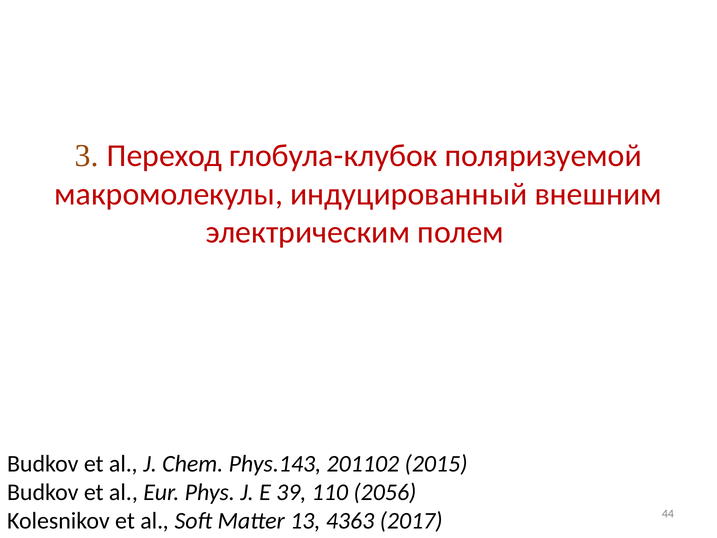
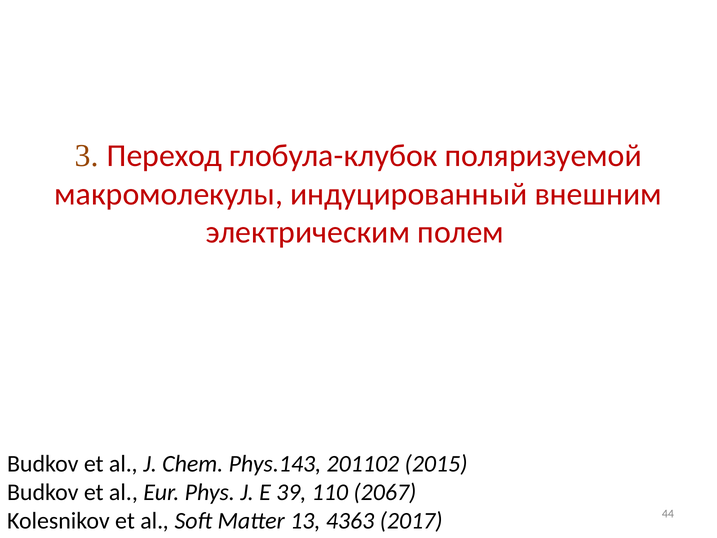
2056: 2056 -> 2067 (385, 492)
